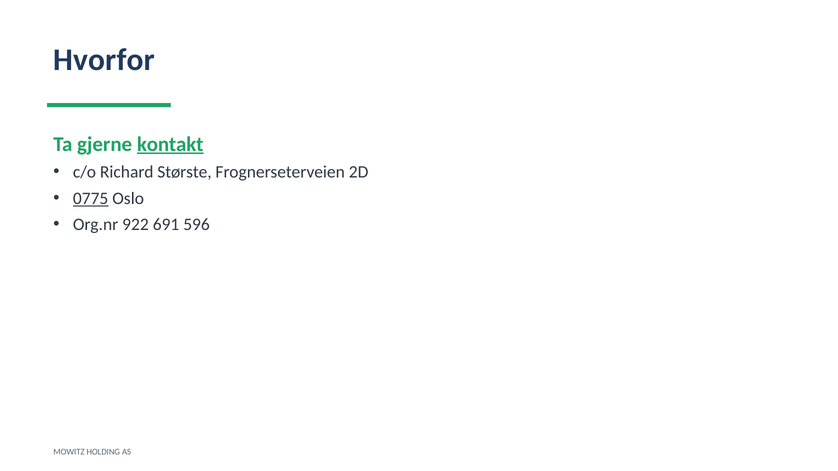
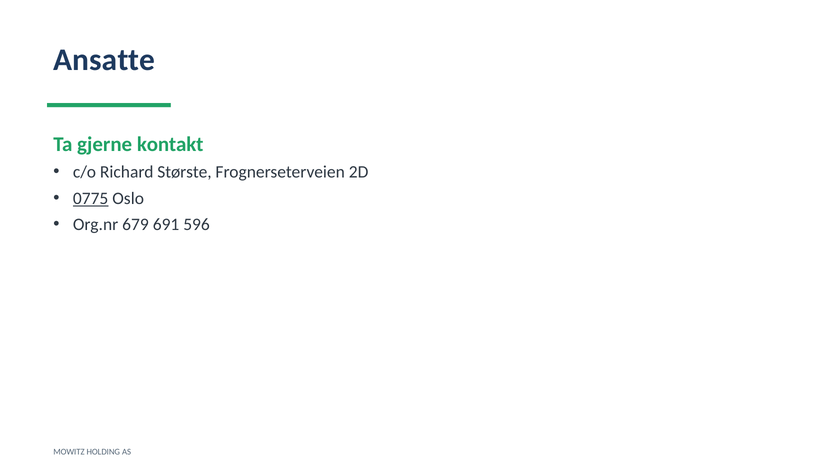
Hvorfor: Hvorfor -> Ansatte (104, 60)
kontakt underline: present -> none (170, 144)
922: 922 -> 679 (135, 225)
